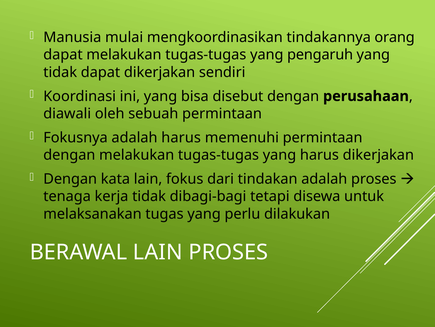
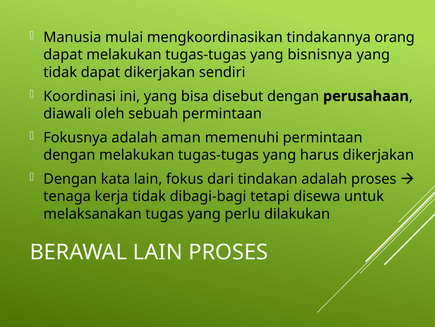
pengaruh: pengaruh -> bisnisnya (320, 55)
adalah harus: harus -> aman (181, 137)
